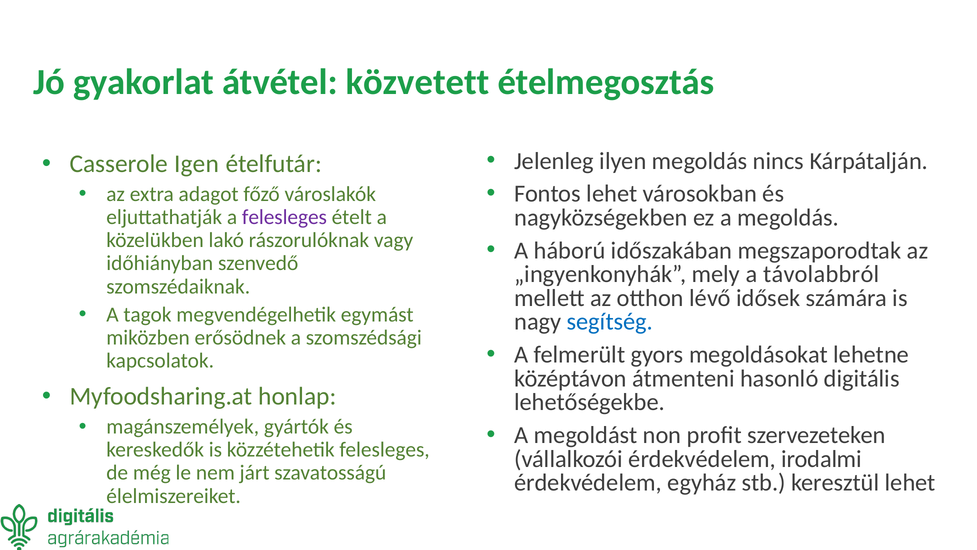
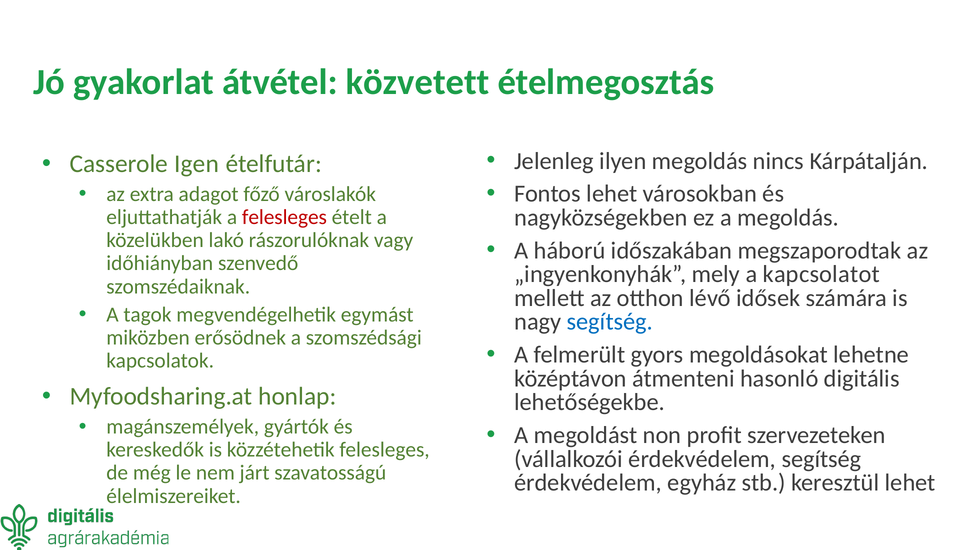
felesleges colour: purple -> red (284, 217)
távolabbról: távolabbról -> kapcsolatot (821, 274)
érdekvédelem irodalmi: irodalmi -> segítség (821, 459)
